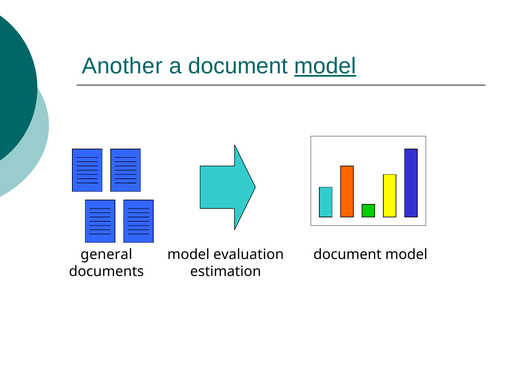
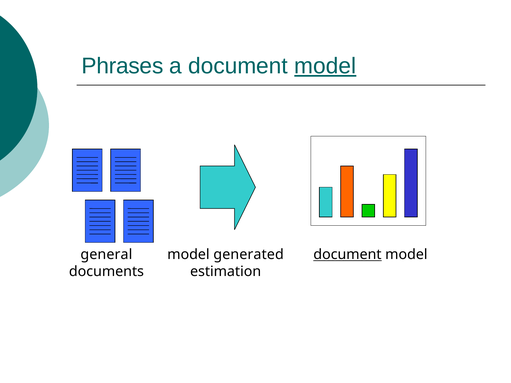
Another: Another -> Phrases (122, 66)
evaluation: evaluation -> generated (249, 255)
document underline: none -> present (347, 255)
